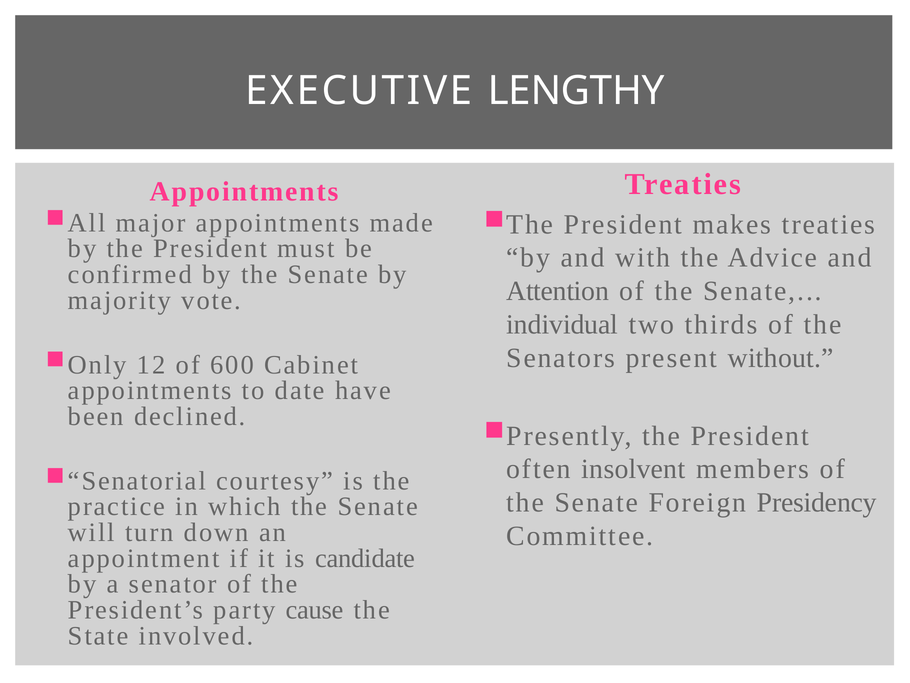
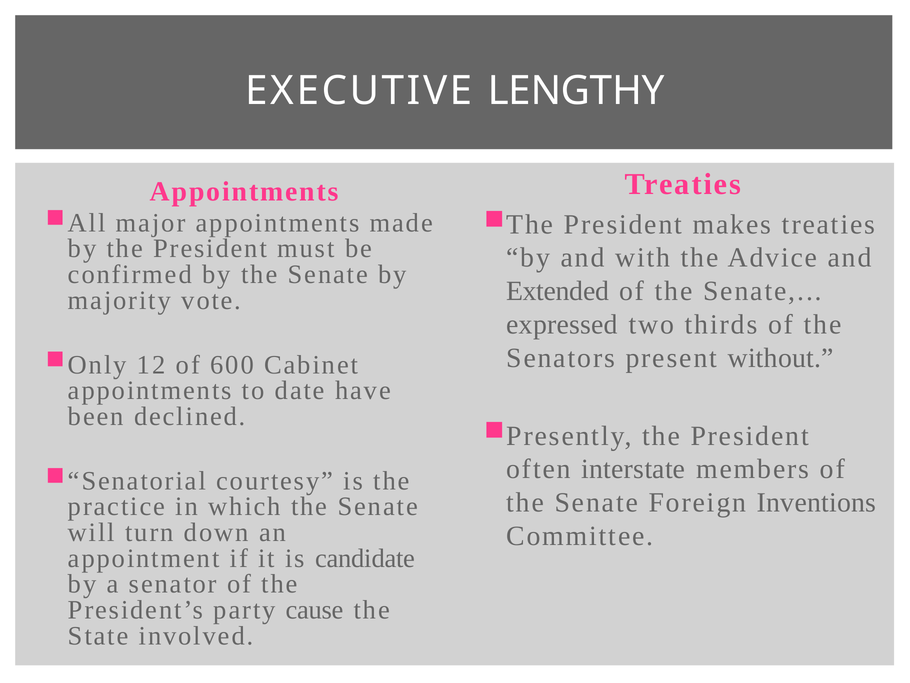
Attention: Attention -> Extended (558, 291)
individual: individual -> expressed (562, 324)
insolvent: insolvent -> interstate (633, 469)
Presidency: Presidency -> Inventions (817, 502)
